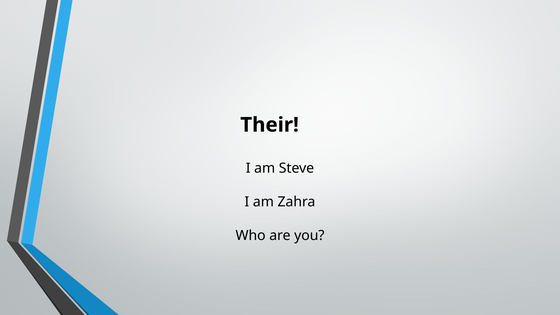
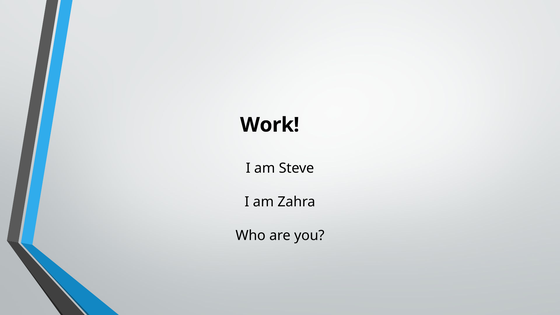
Their: Their -> Work (270, 125)
